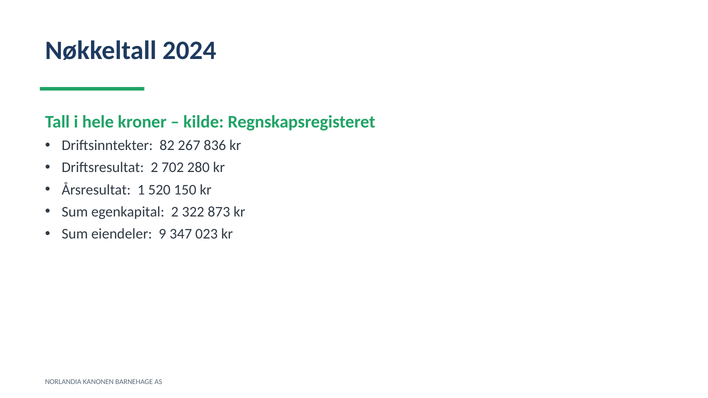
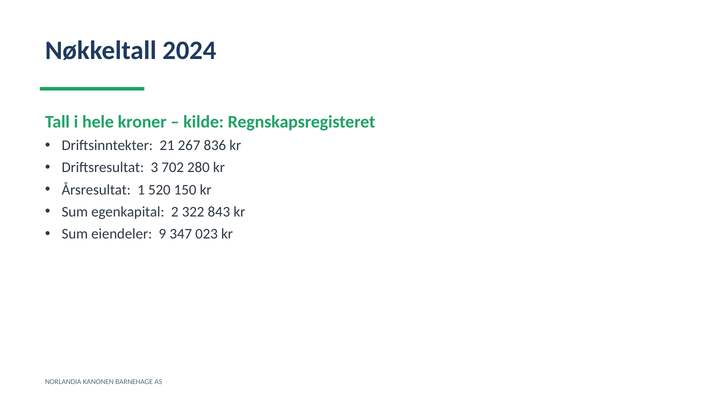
82: 82 -> 21 (167, 146)
Driftsresultat 2: 2 -> 3 (154, 168)
873: 873 -> 843 (219, 212)
